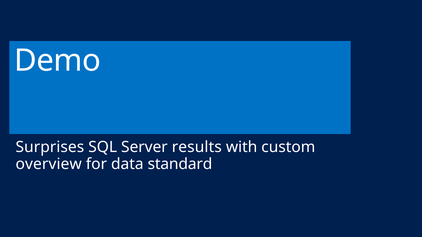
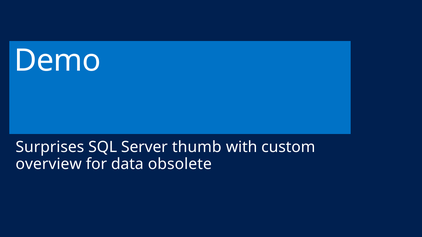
results: results -> thumb (197, 147)
standard: standard -> obsolete (180, 164)
